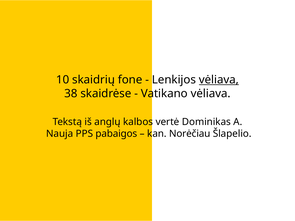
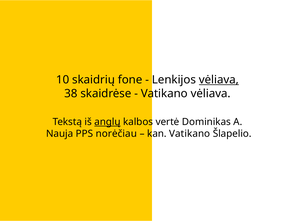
anglų underline: none -> present (107, 122)
pabaigos: pabaigos -> norėčiau (116, 134)
kan Norėčiau: Norėčiau -> Vatikano (190, 134)
